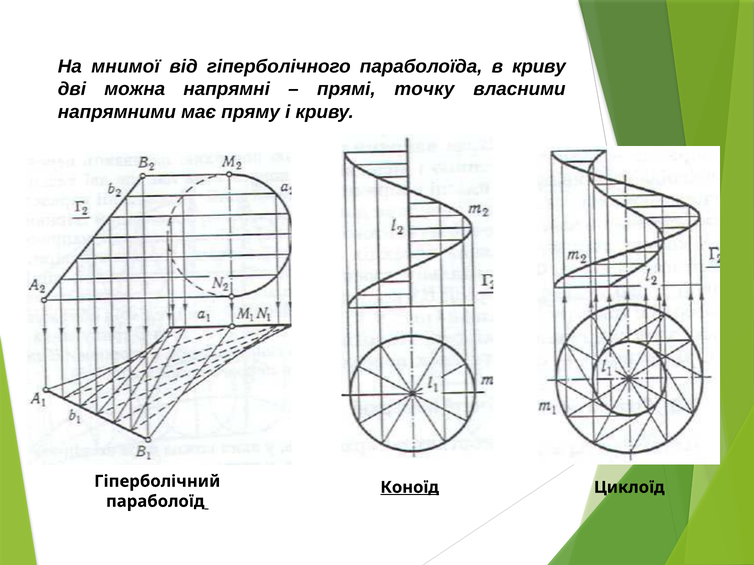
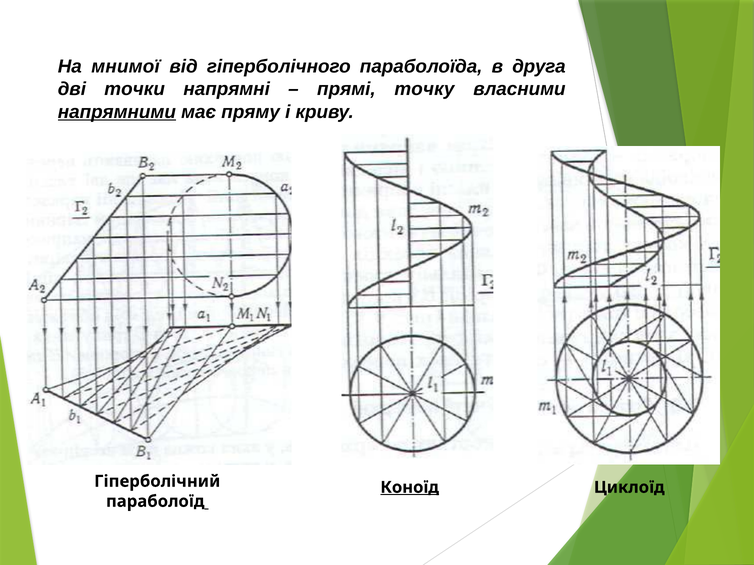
в криву: криву -> друга (539, 67)
можна: можна -> точки (135, 89)
напрямними underline: none -> present (117, 112)
